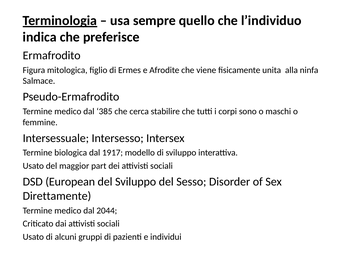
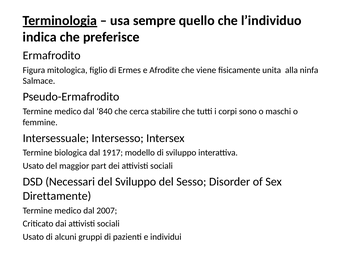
385: 385 -> 840 (104, 111)
European: European -> Necessari (70, 181)
2044: 2044 -> 2007 (107, 210)
